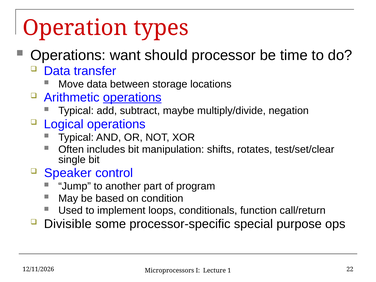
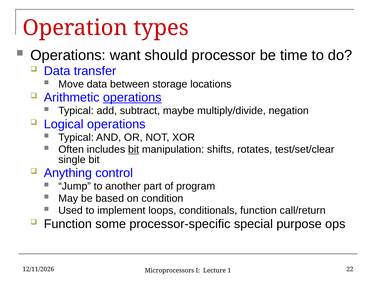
bit underline: none -> present (134, 150)
Speaker: Speaker -> Anything (68, 173)
Divisible: Divisible -> Function (68, 224)
